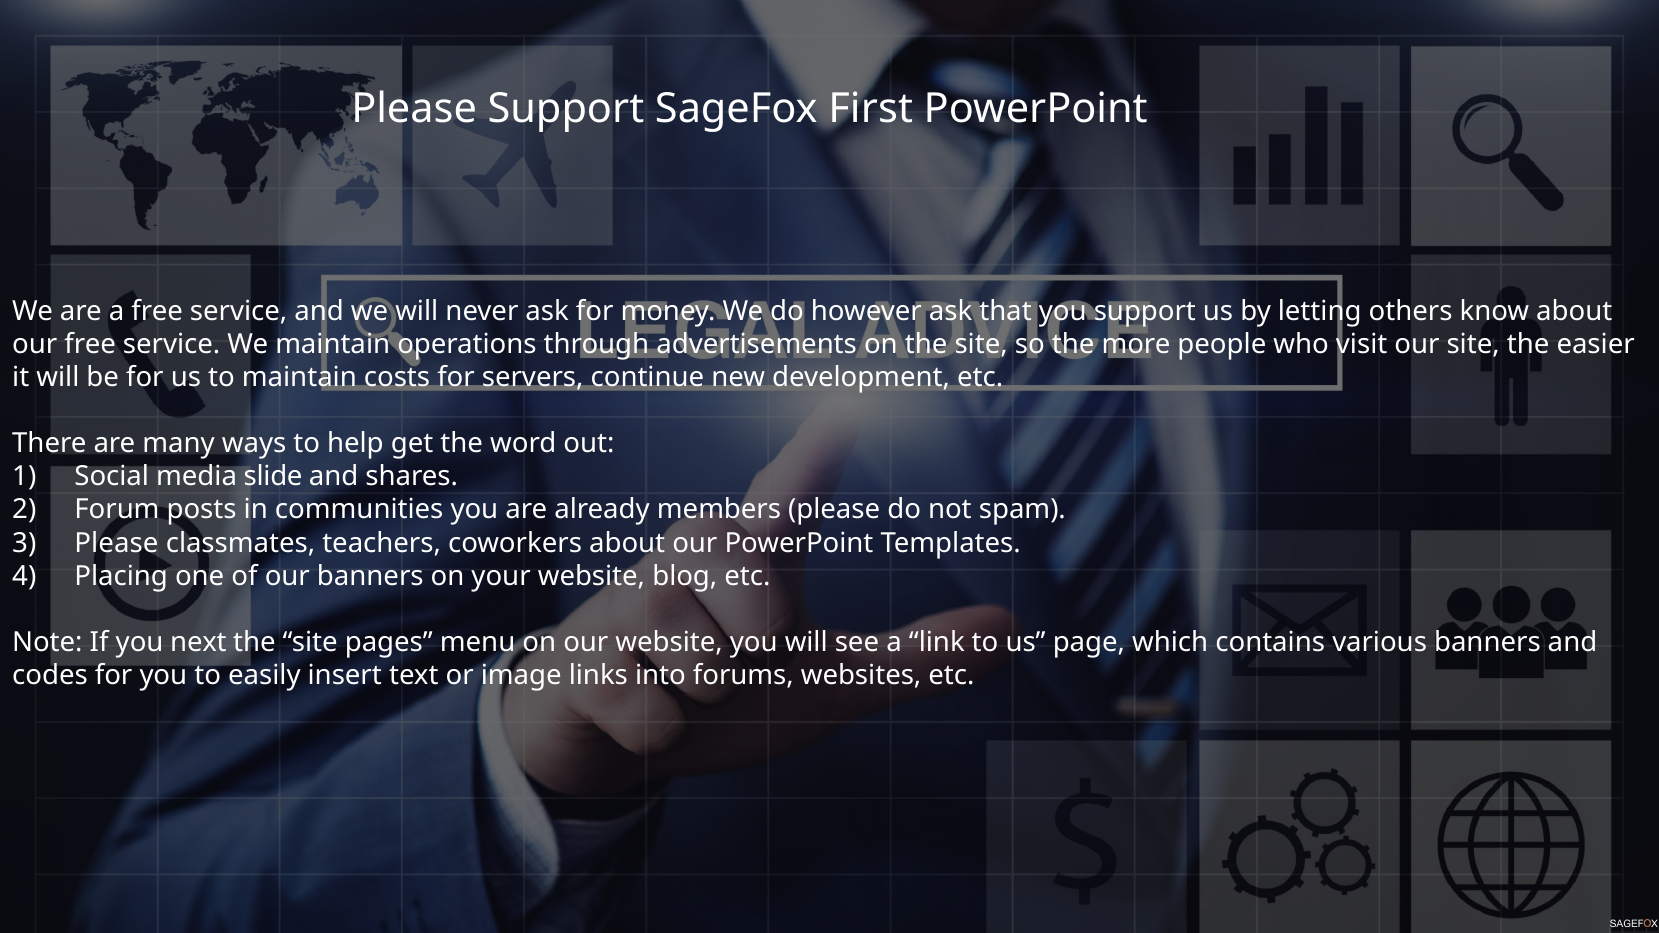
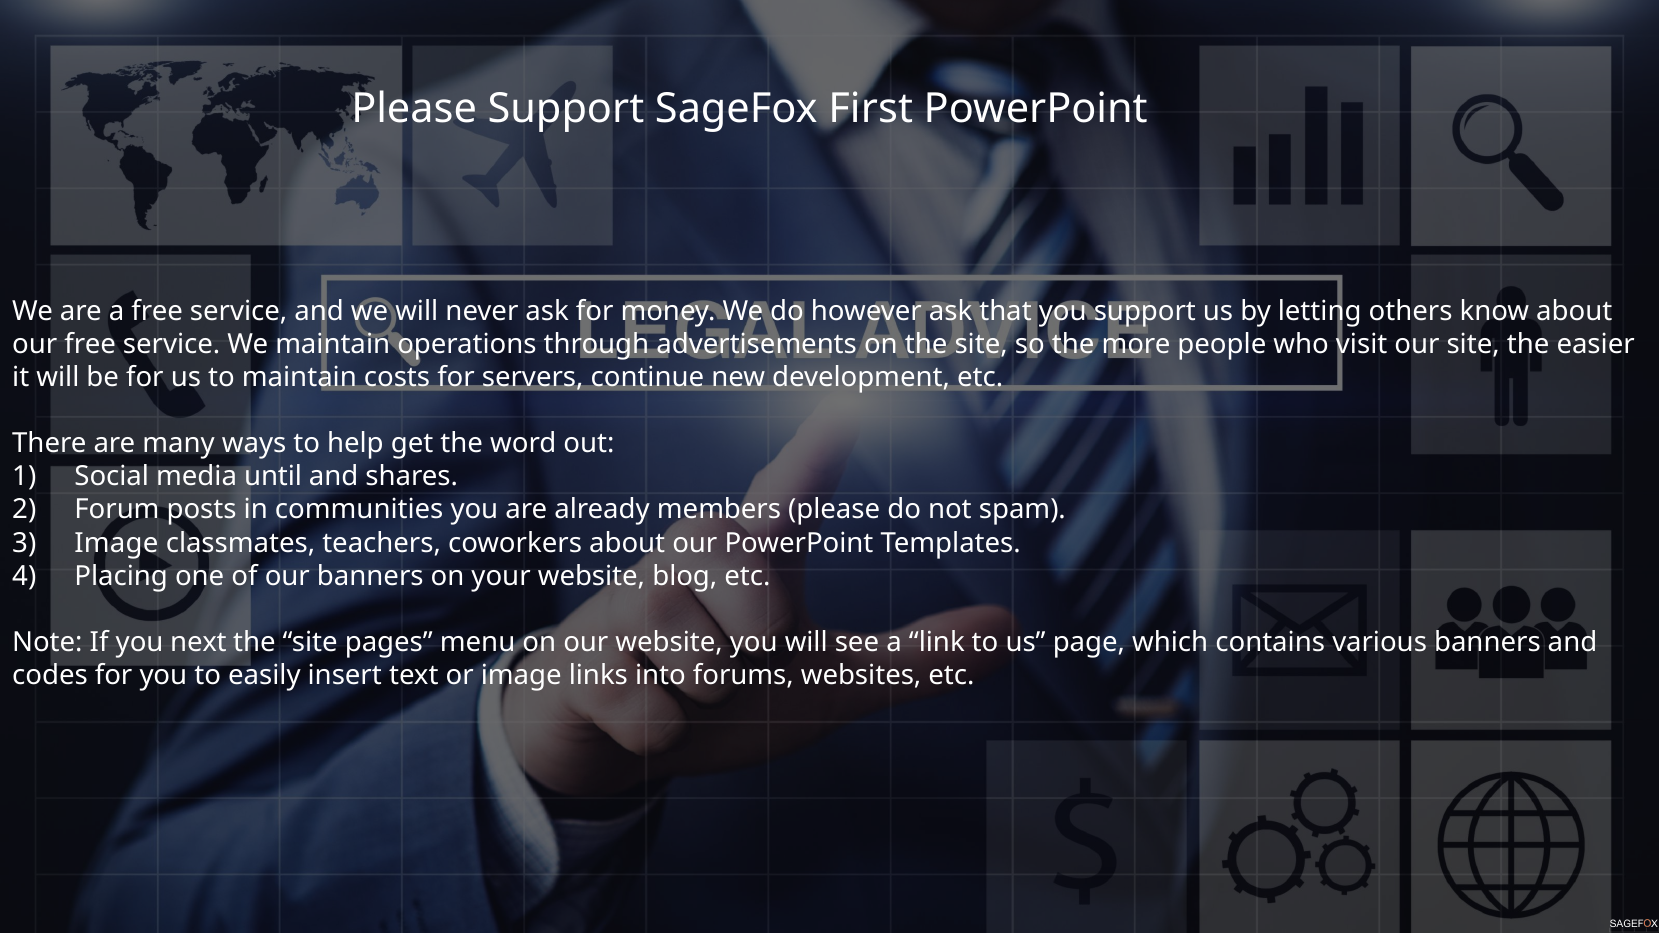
slide: slide -> until (273, 477)
Please: Please -> Image (116, 543)
